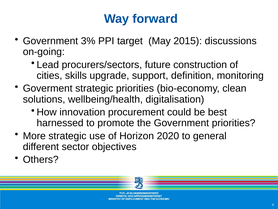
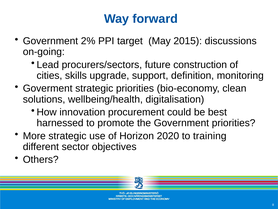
3%: 3% -> 2% (88, 41)
general: general -> training (210, 136)
